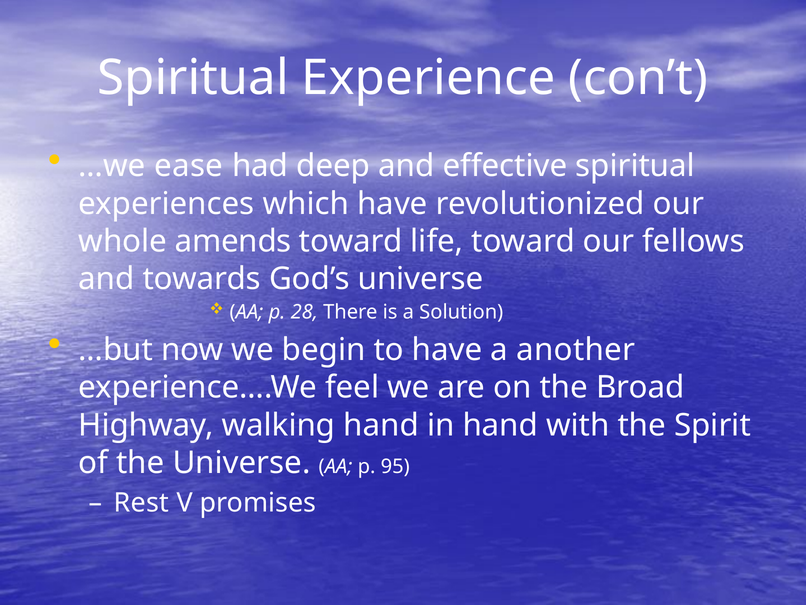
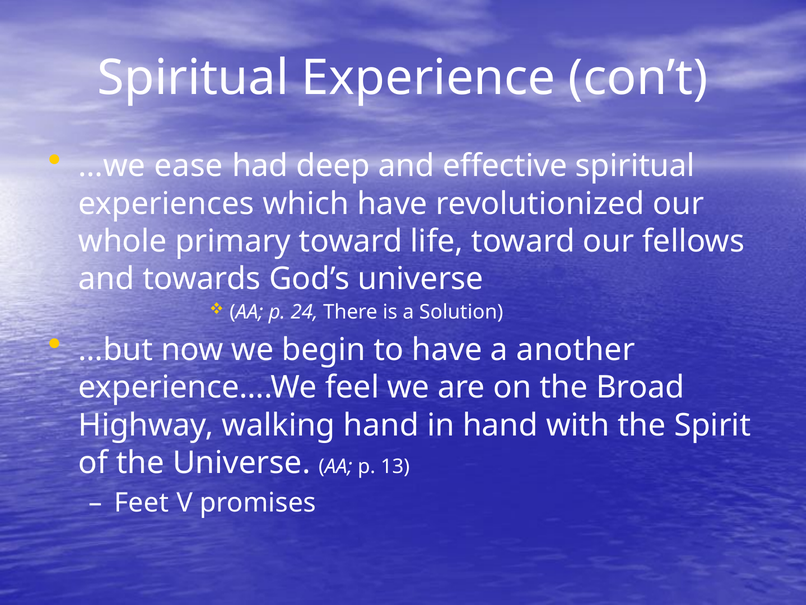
amends: amends -> primary (233, 241)
28: 28 -> 24 (304, 312)
95: 95 -> 13 (395, 466)
Rest: Rest -> Feet (142, 503)
